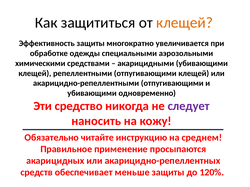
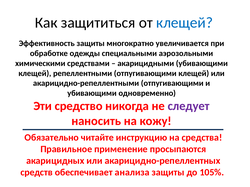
клещей colour: orange -> blue (185, 23)
среднем: среднем -> средства (202, 138)
меньше: меньше -> анализа (132, 173)
120%: 120% -> 105% (212, 173)
